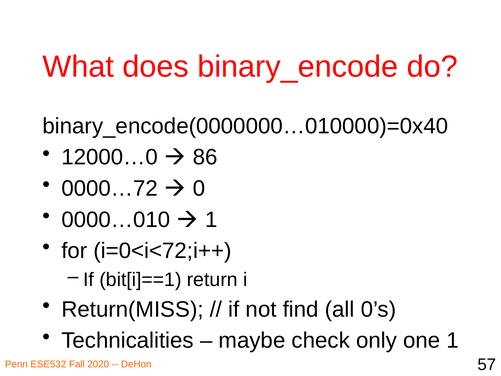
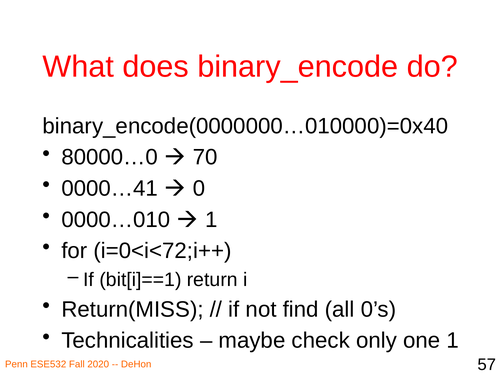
12000…0: 12000…0 -> 80000…0 (110, 157)
86: 86 -> 70 (205, 157)
0000…72: 0000…72 -> 0000…41 (110, 188)
